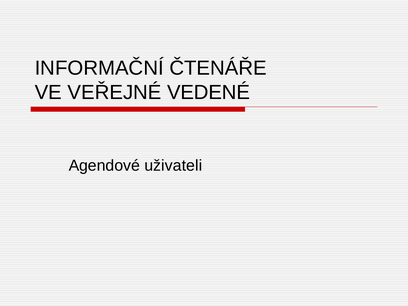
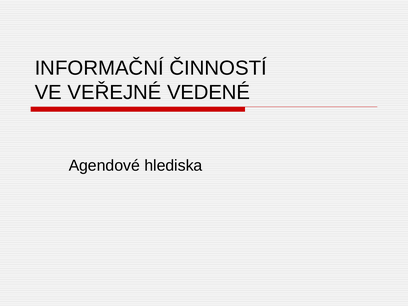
ČTENÁŘE: ČTENÁŘE -> ČINNOSTÍ (218, 68)
uživateli: uživateli -> hlediska (173, 166)
